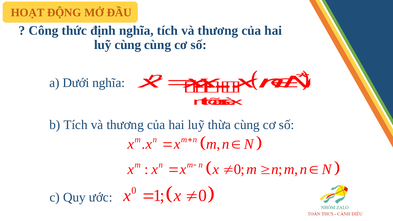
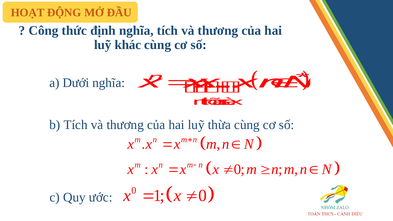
luỹ cùng: cùng -> khác (128, 45)
